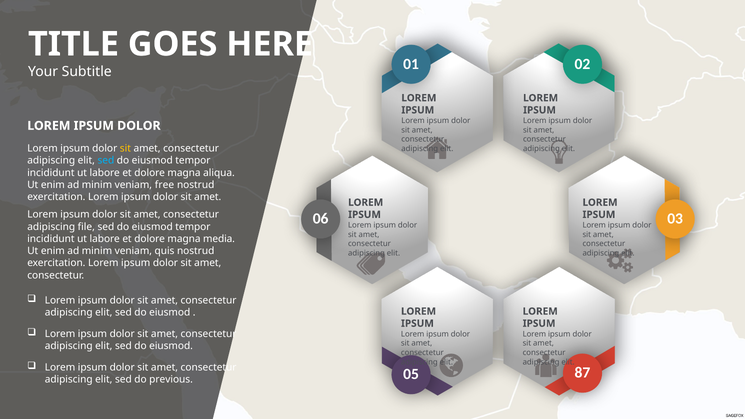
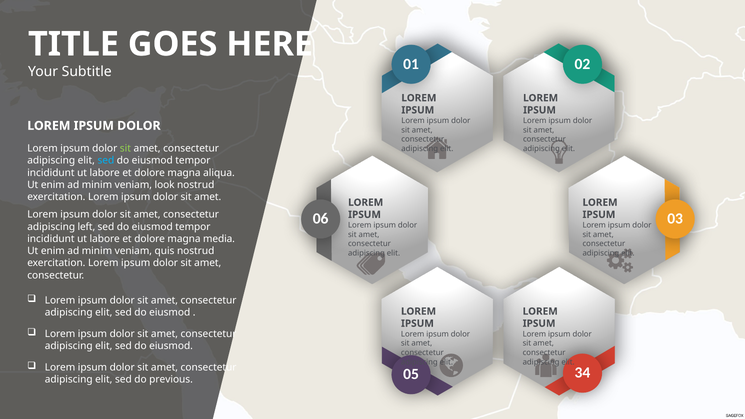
sit colour: yellow -> light green (125, 148)
free: free -> look (165, 185)
file: file -> left (86, 227)
87: 87 -> 34 (582, 373)
